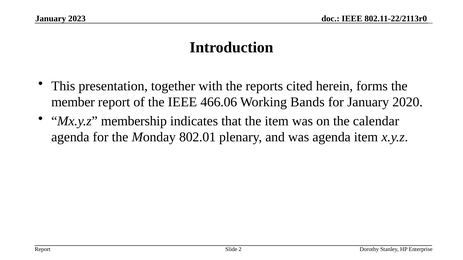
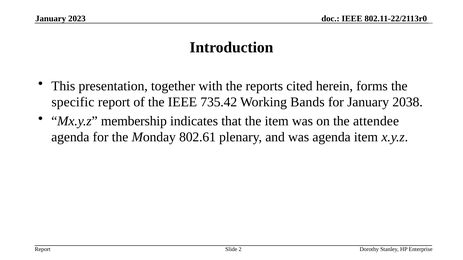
member: member -> specific (73, 102)
466.06: 466.06 -> 735.42 (219, 102)
2020: 2020 -> 2038 (408, 102)
calendar: calendar -> attendee (376, 121)
802.01: 802.01 -> 802.61 (198, 137)
